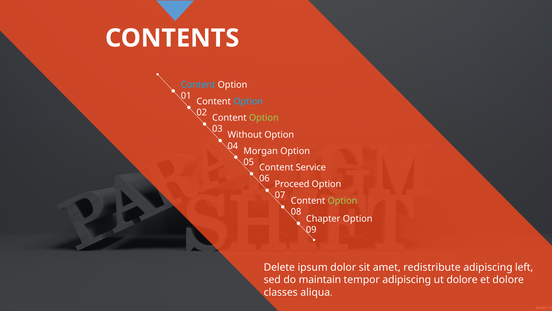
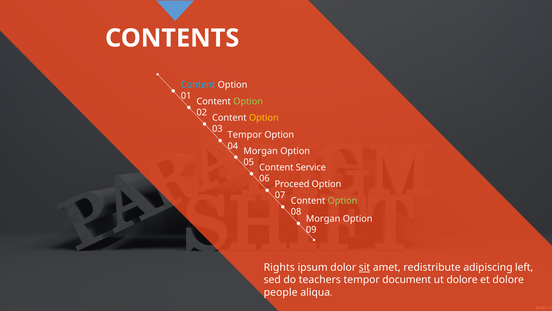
Option colour: light blue -> light green (248, 101)
Option colour: light green -> yellow (264, 118)
Without: Without -> Tempor (245, 135)
Chapter: Chapter -> Morgan (323, 218)
Delete: Delete -> Rights (279, 267)
sit underline: none -> present (364, 267)
maintain: maintain -> teachers (320, 279)
tempor adipiscing: adipiscing -> document (407, 279)
classes: classes -> people (281, 292)
